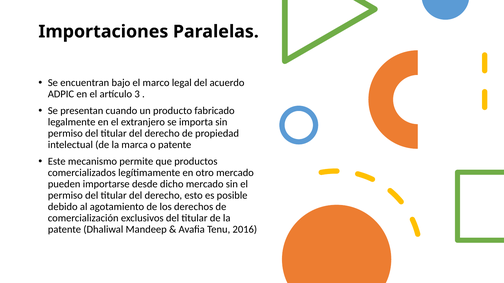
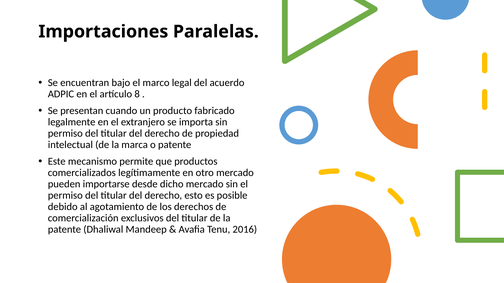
3: 3 -> 8 (137, 94)
